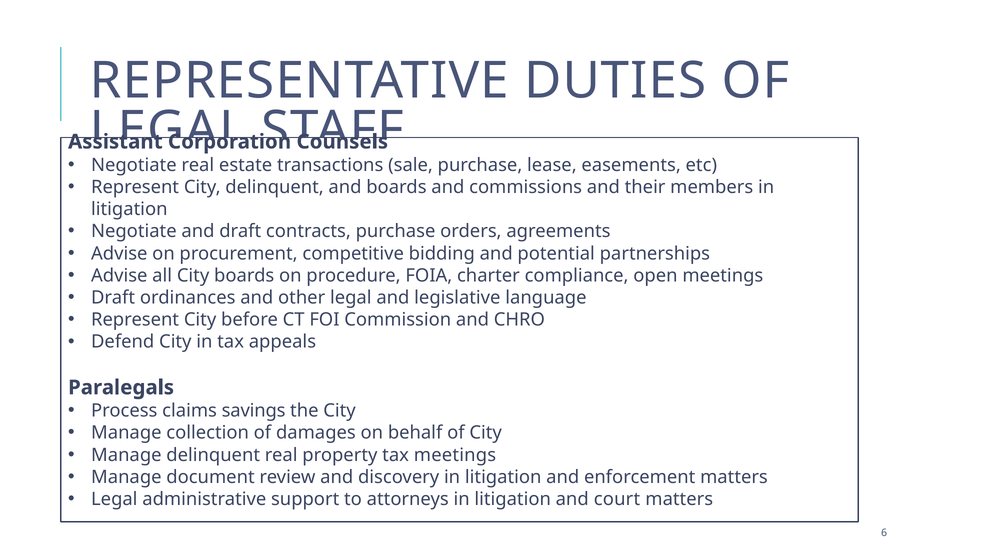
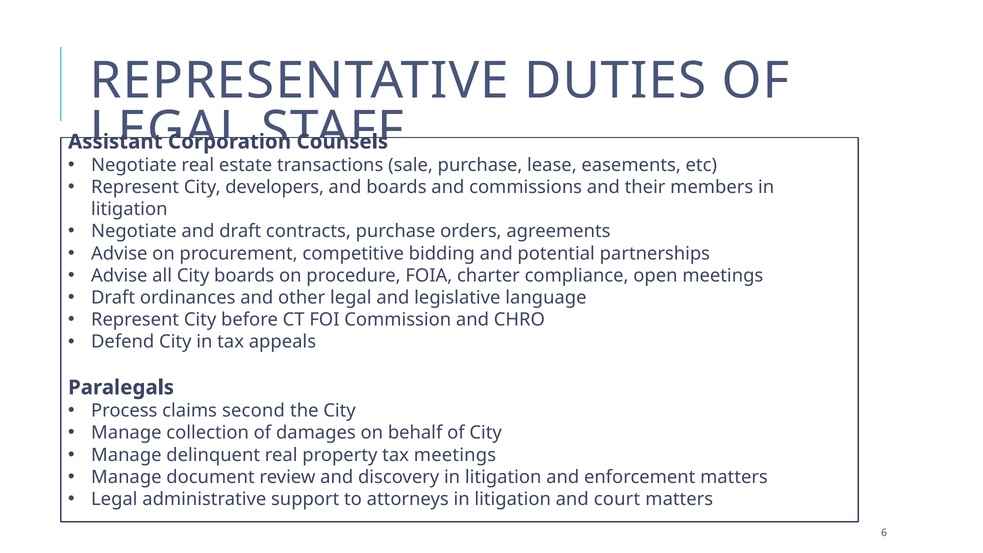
City delinquent: delinquent -> developers (275, 187)
savings: savings -> second (253, 411)
